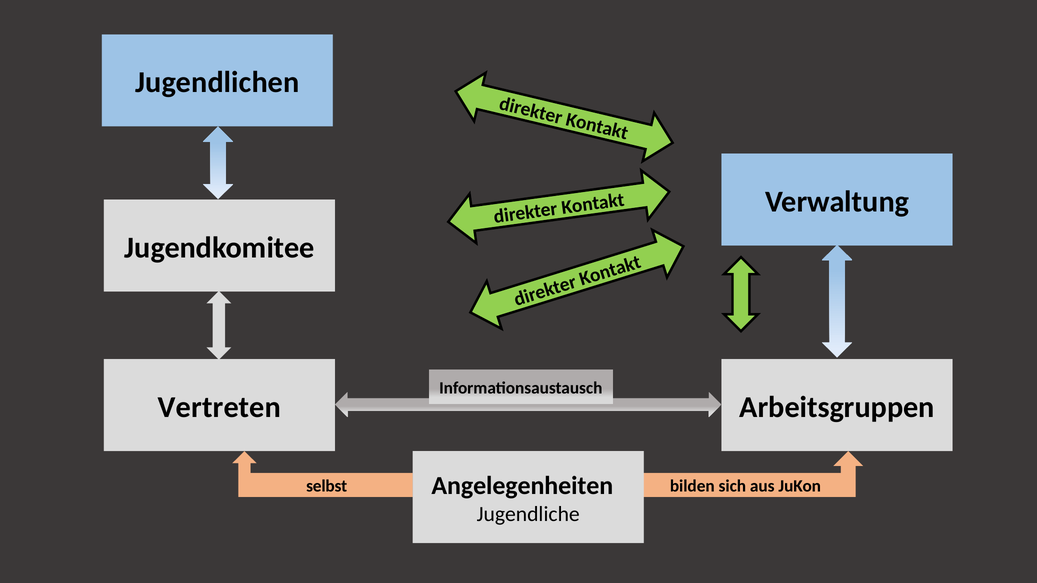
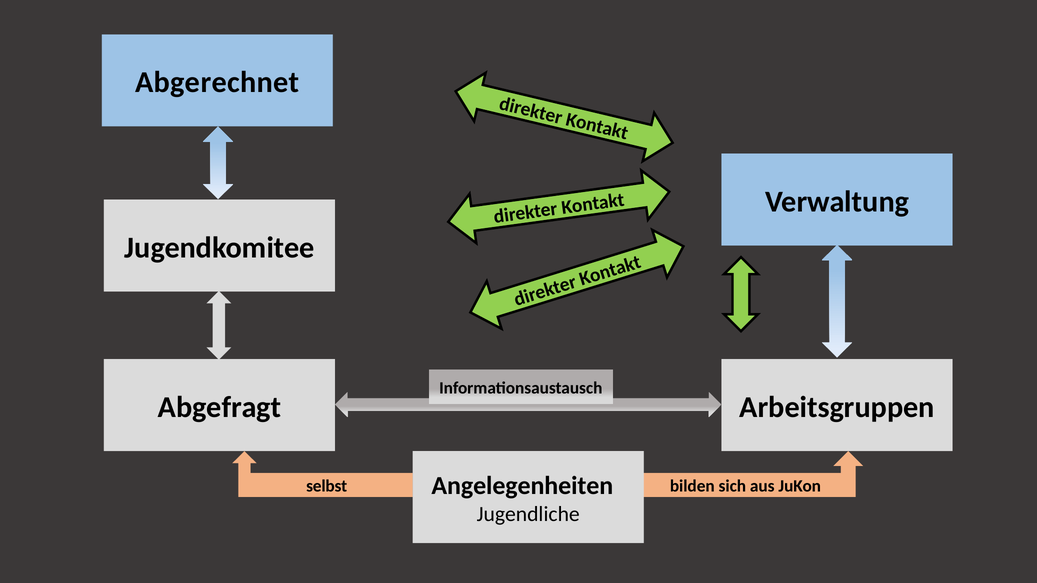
Jugendlichen: Jugendlichen -> Abgerechnet (217, 83)
Vertreten: Vertreten -> Abgefragt (220, 407)
